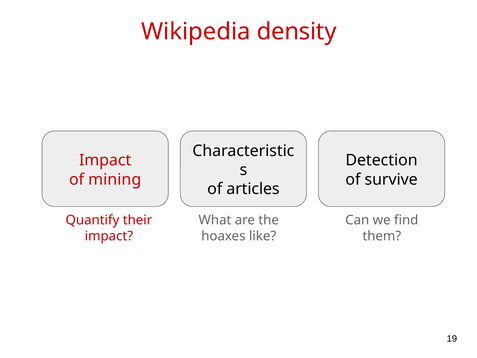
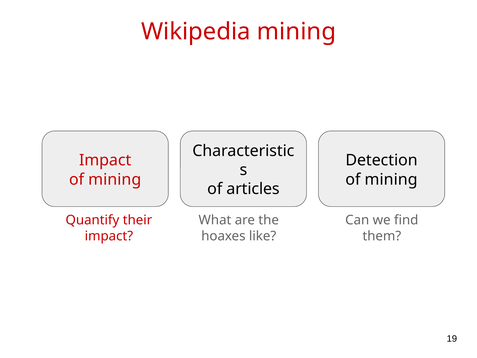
Wikipedia density: density -> mining (296, 31)
survive: survive -> mining (391, 179)
